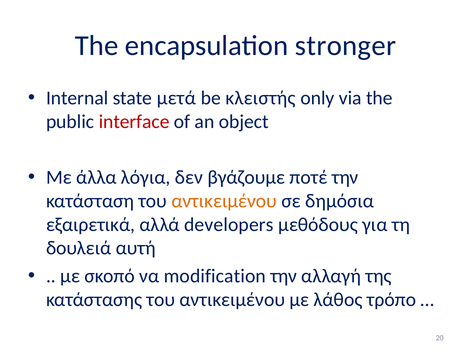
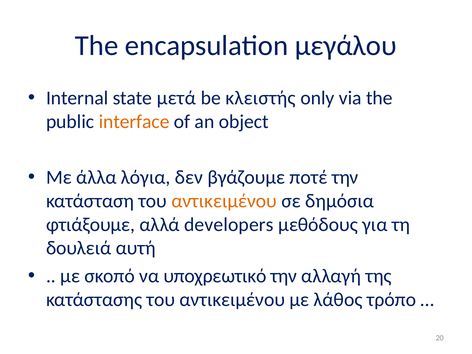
stronger: stronger -> μεγάλου (346, 46)
interface colour: red -> orange (134, 122)
εξαιρετικά: εξαιρετικά -> φτιάξουμε (91, 225)
modification: modification -> υποχρεωτικό (215, 276)
